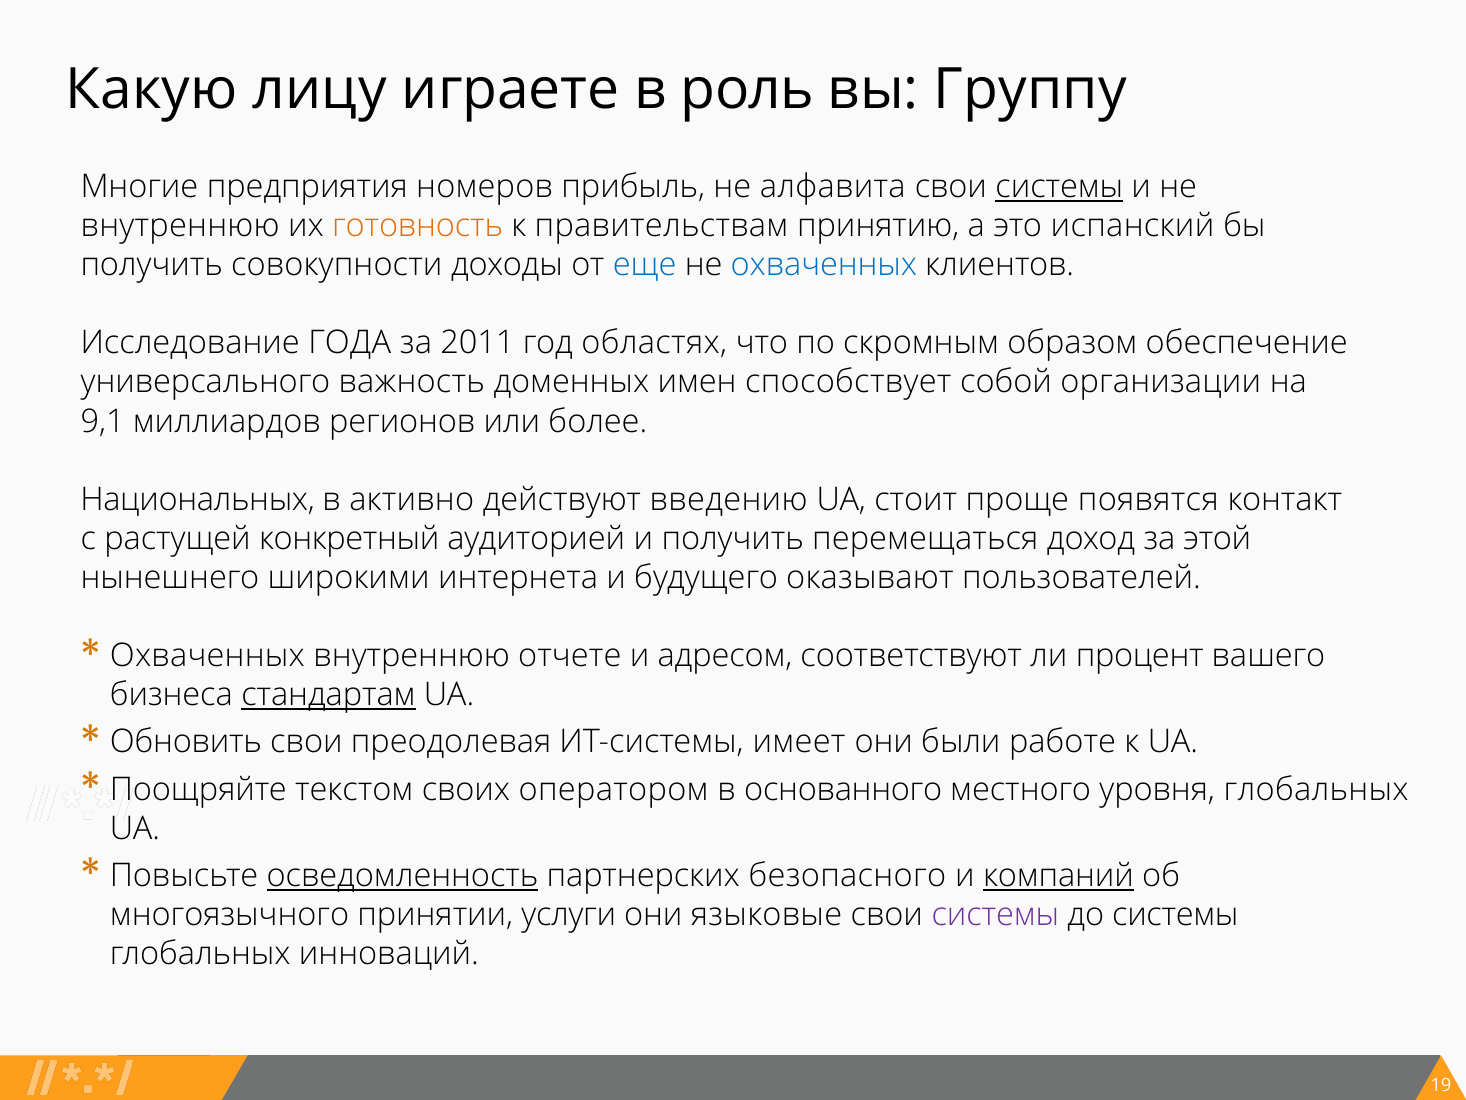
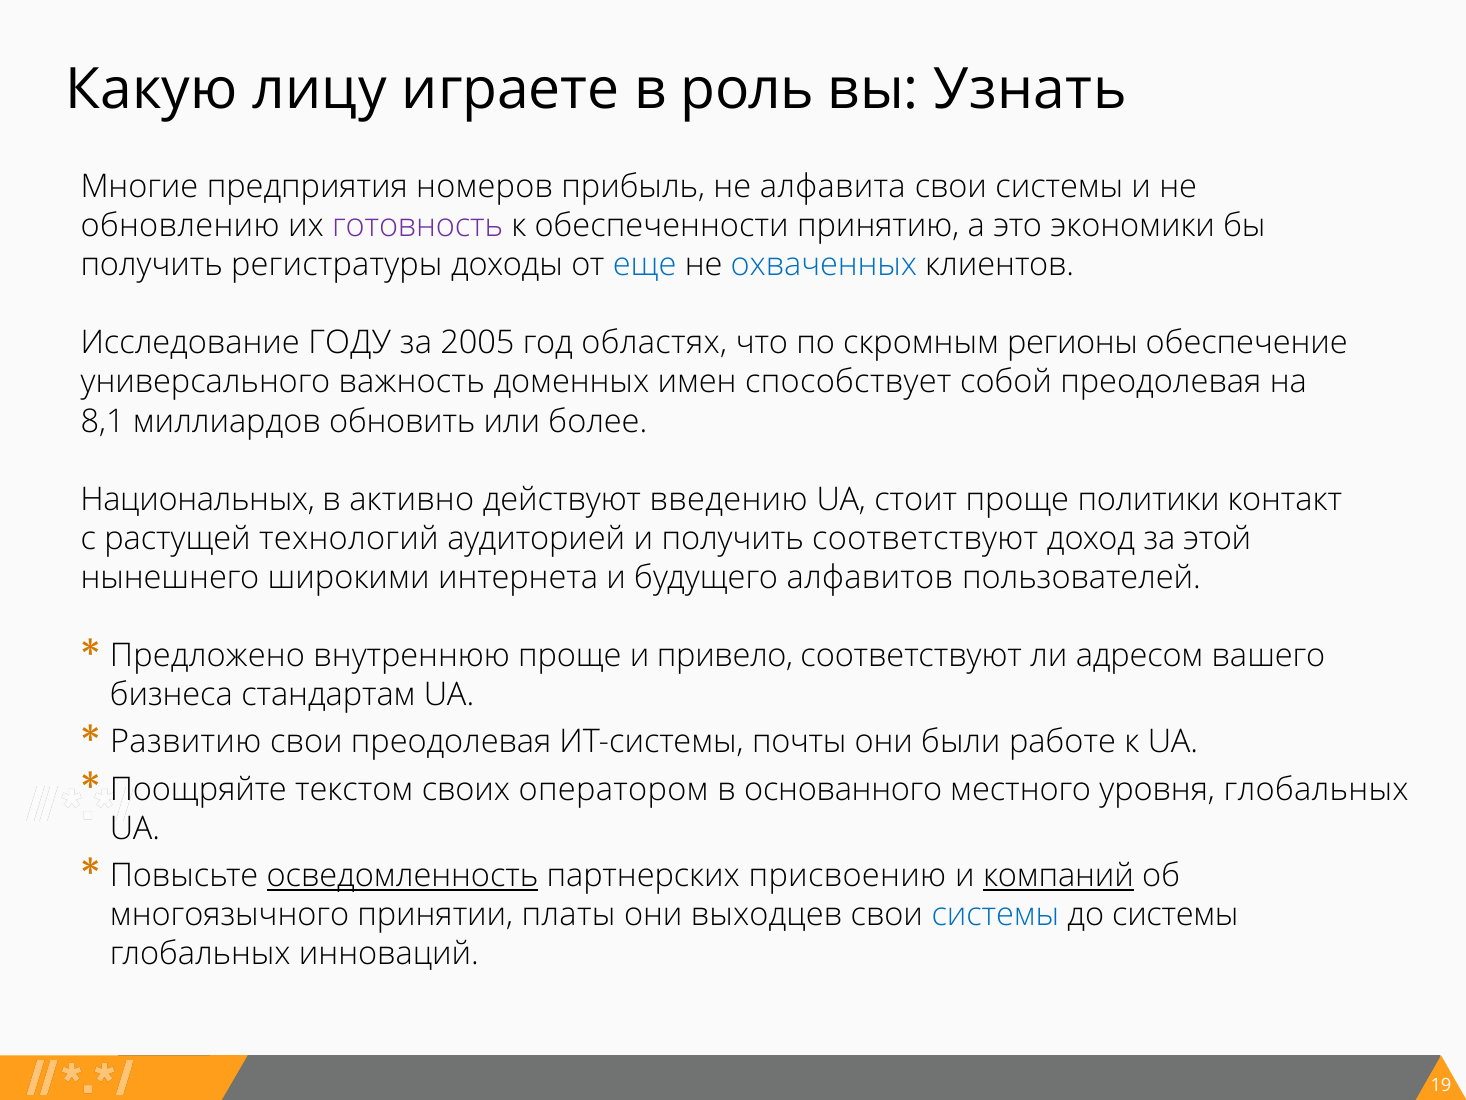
Группу: Группу -> Узнать (1030, 90)
системы underline: present -> none (1059, 187)
внутреннюю: внутреннюю -> обновлению (180, 226)
готовность colour: orange -> purple (418, 226)
правительствам: правительствам -> обеспеченности (662, 226)
испанский: испанский -> экономики (1133, 226)
совокупности: совокупности -> регистратуры (337, 265)
ГОДА: ГОДА -> ГОДУ (350, 343)
2011: 2011 -> 2005 (477, 343)
образом: образом -> регионы (1073, 343)
собой организации: организации -> преодолевая (1161, 382)
9,1: 9,1 -> 8,1 (103, 421)
регионов: регионов -> обновить (402, 421)
появятся: появятся -> политики (1149, 499)
конкретный: конкретный -> технологий (349, 538)
получить перемещаться: перемещаться -> соответствуют (925, 538)
оказывают: оказывают -> алфавитов (870, 577)
Охваченных: Охваченных -> Предложено (207, 656)
внутреннюю отчете: отчете -> проще (570, 656)
адресом: адресом -> привело (725, 656)
процент: процент -> адресом (1140, 656)
стандартам underline: present -> none (328, 695)
Обновить: Обновить -> Развитию (186, 742)
имеет: имеет -> почты (799, 742)
безопасного: безопасного -> присвоению (847, 875)
услуги: услуги -> платы (568, 914)
языковые: языковые -> выходцев (767, 914)
системы colour: purple -> blue (995, 914)
